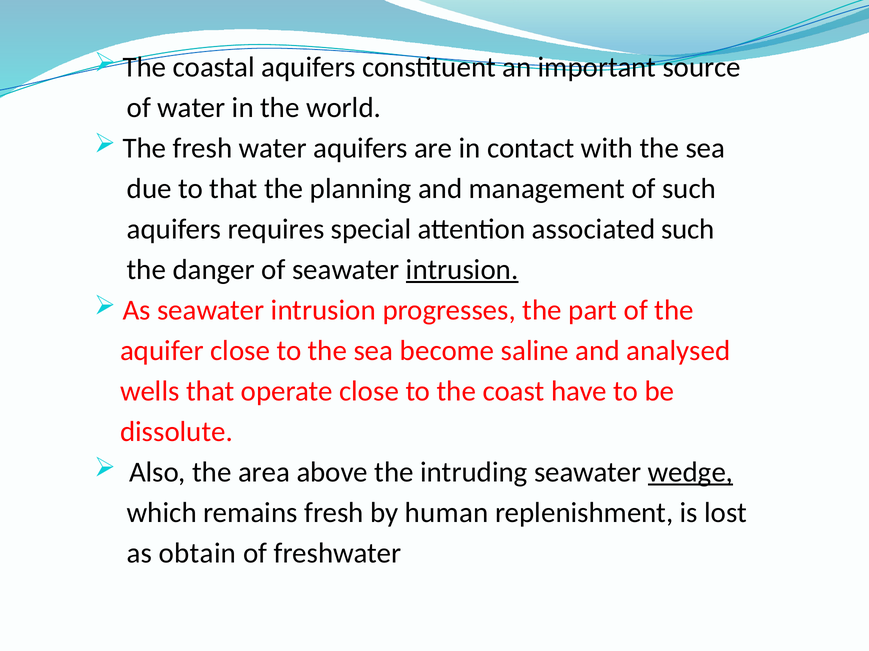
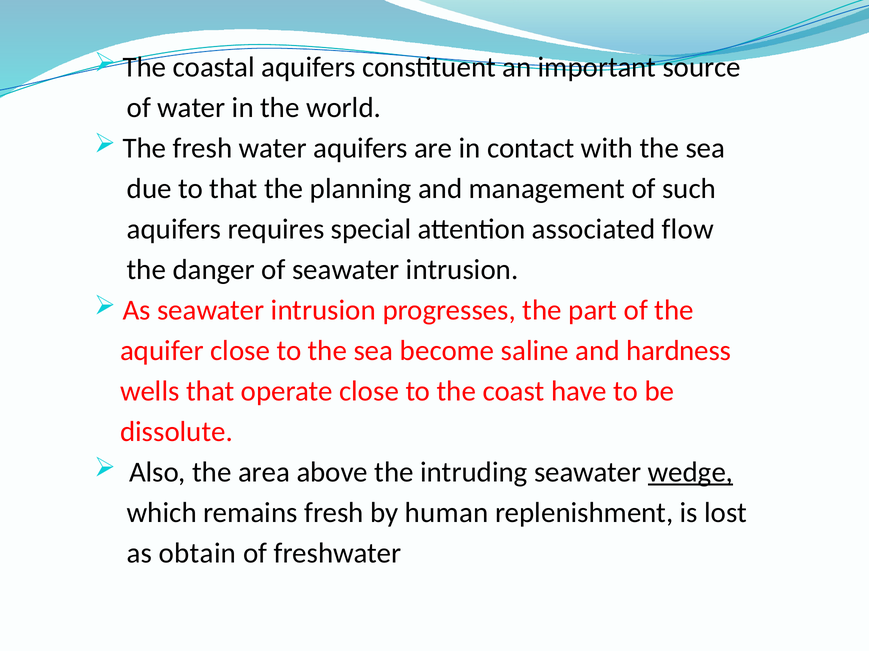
associated such: such -> flow (688, 229)
intrusion underline: present -> none (462, 270)
analysed: analysed -> hardness (679, 351)
